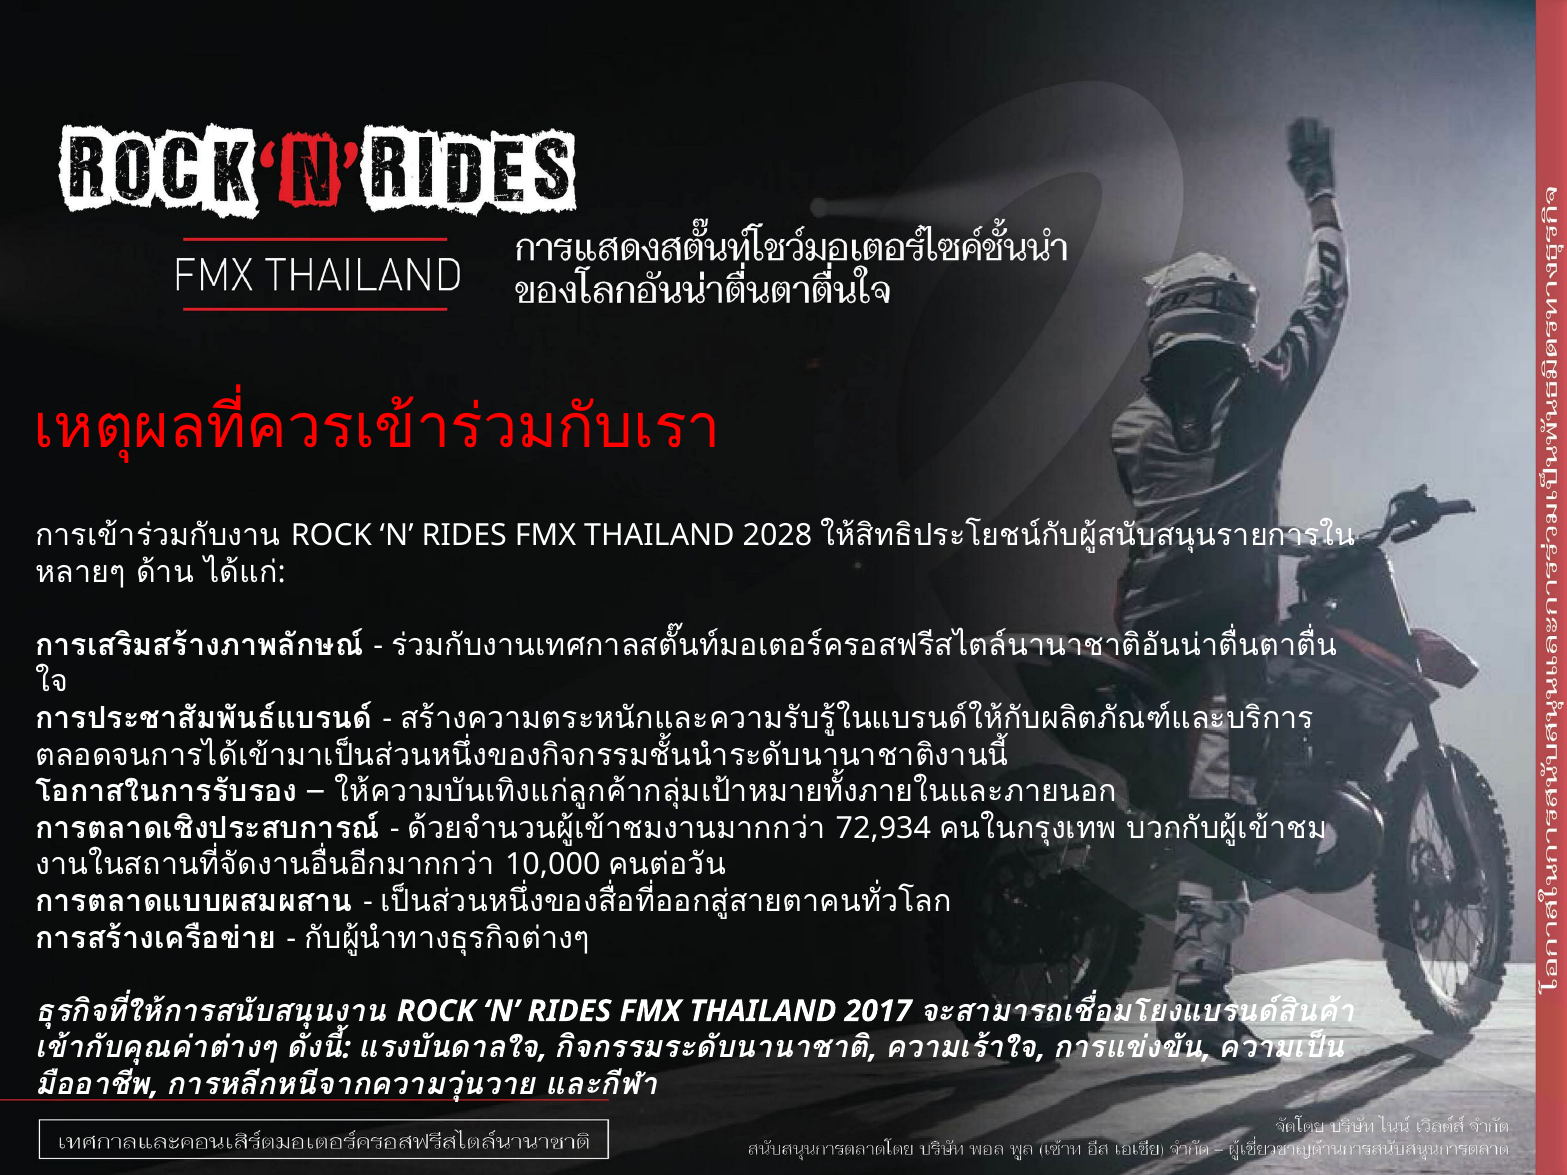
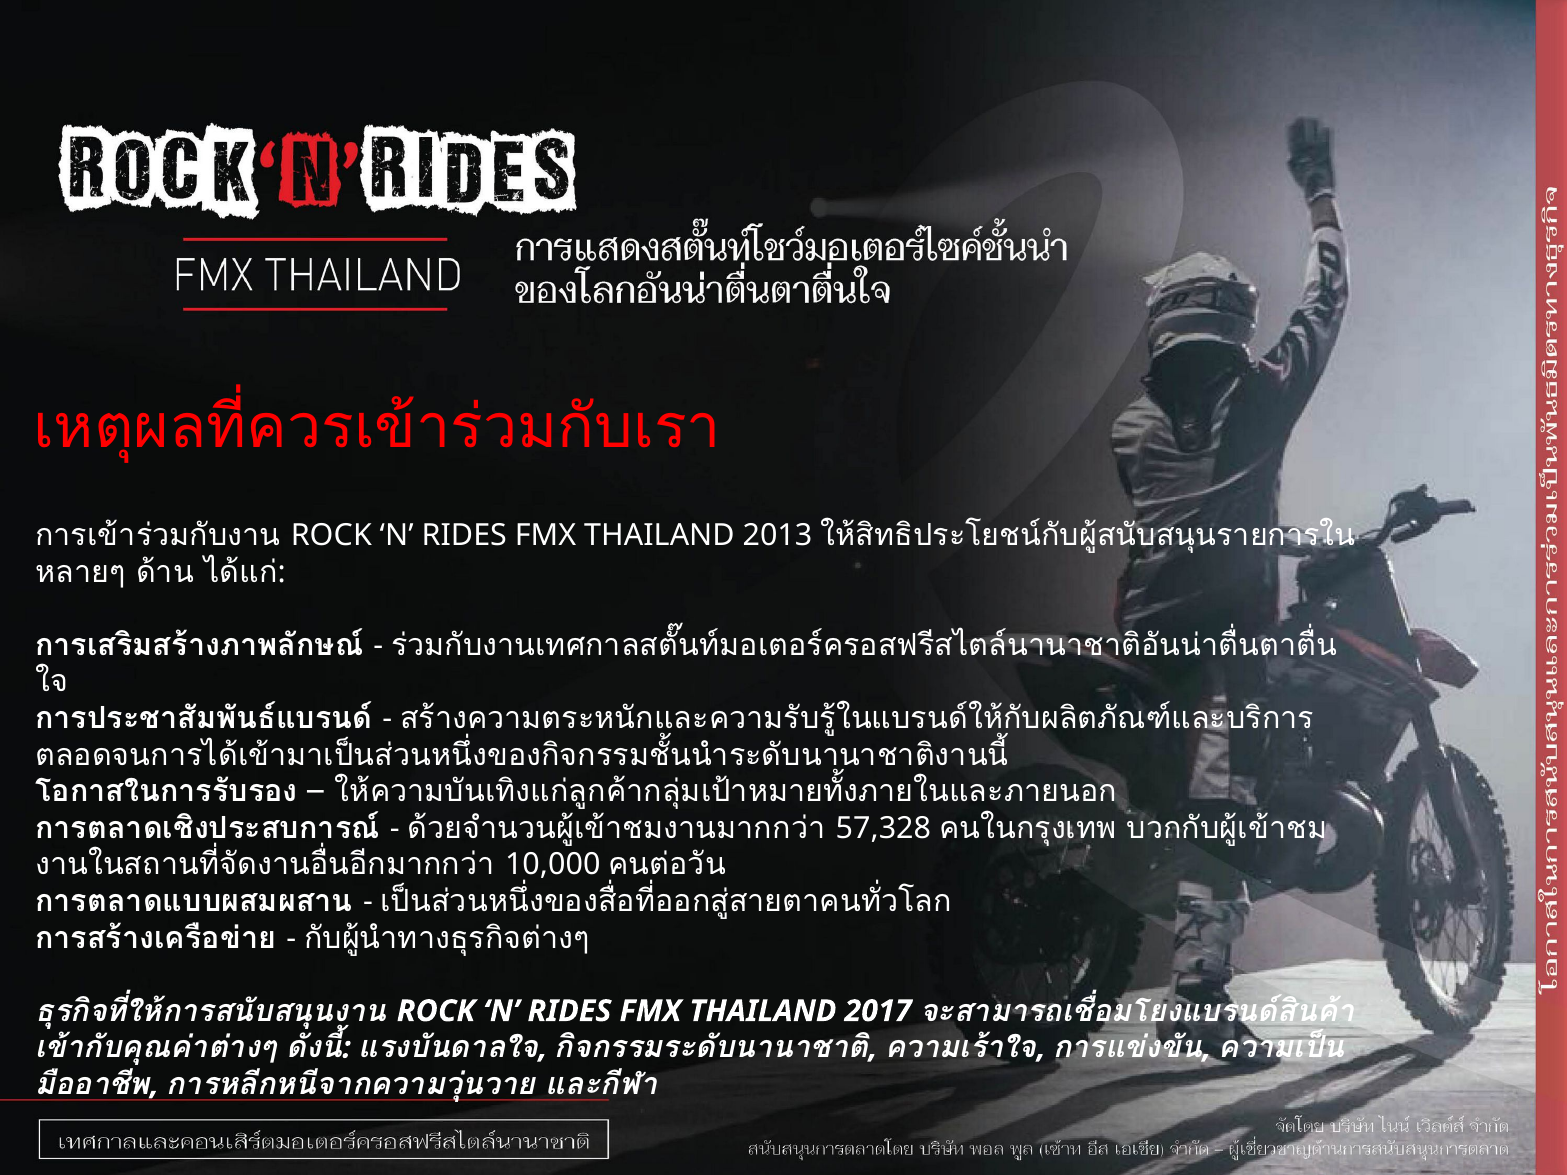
2028: 2028 -> 2013 (777, 536)
72,934: 72,934 -> 57,328 (883, 828)
